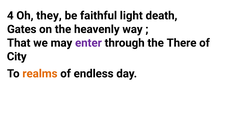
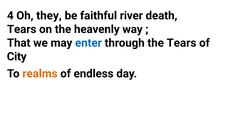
light: light -> river (131, 16)
Gates: Gates -> Tears (22, 29)
enter colour: purple -> blue (88, 43)
the There: There -> Tears (181, 43)
